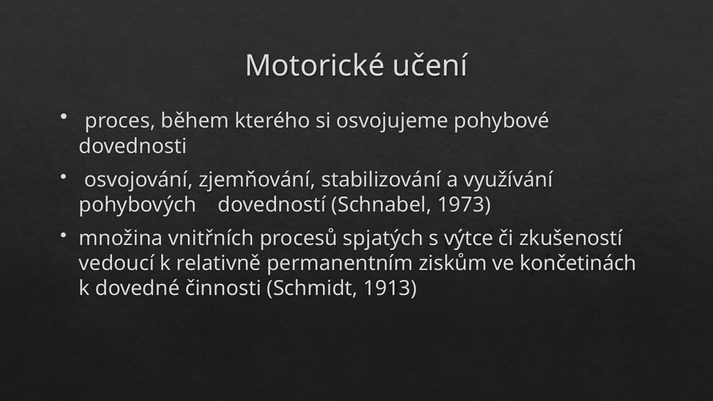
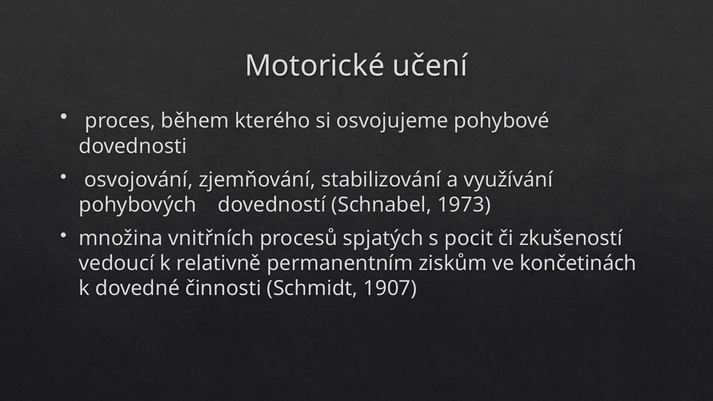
výtce: výtce -> pocit (469, 238)
1913: 1913 -> 1907 (390, 288)
